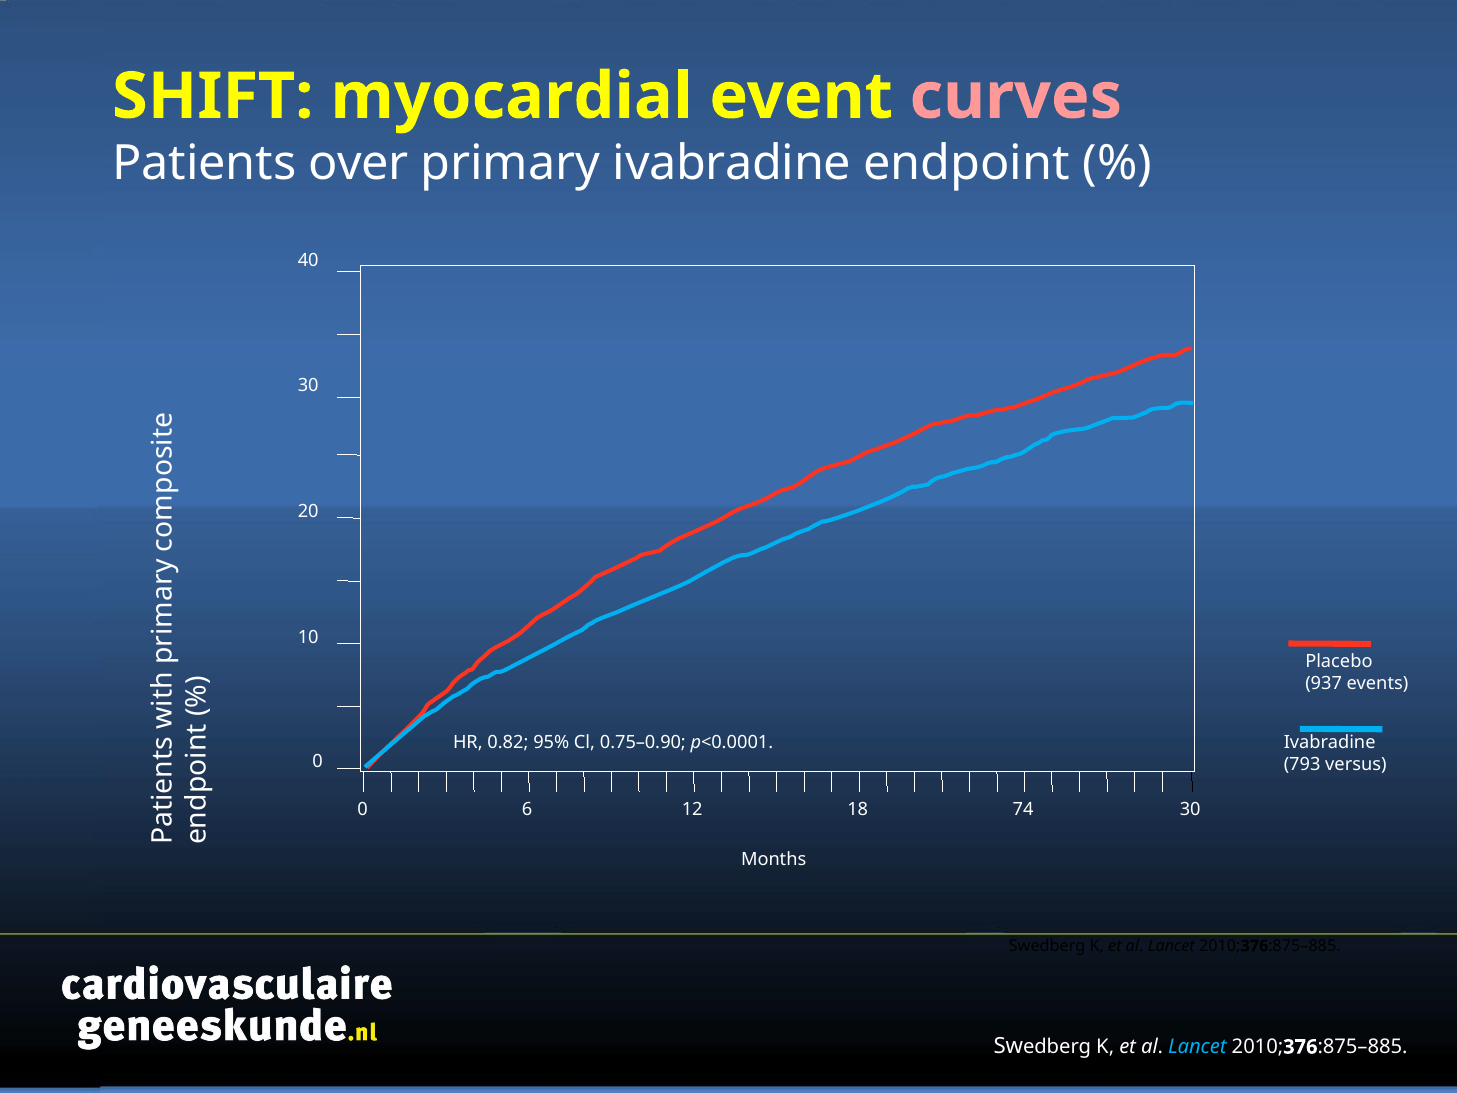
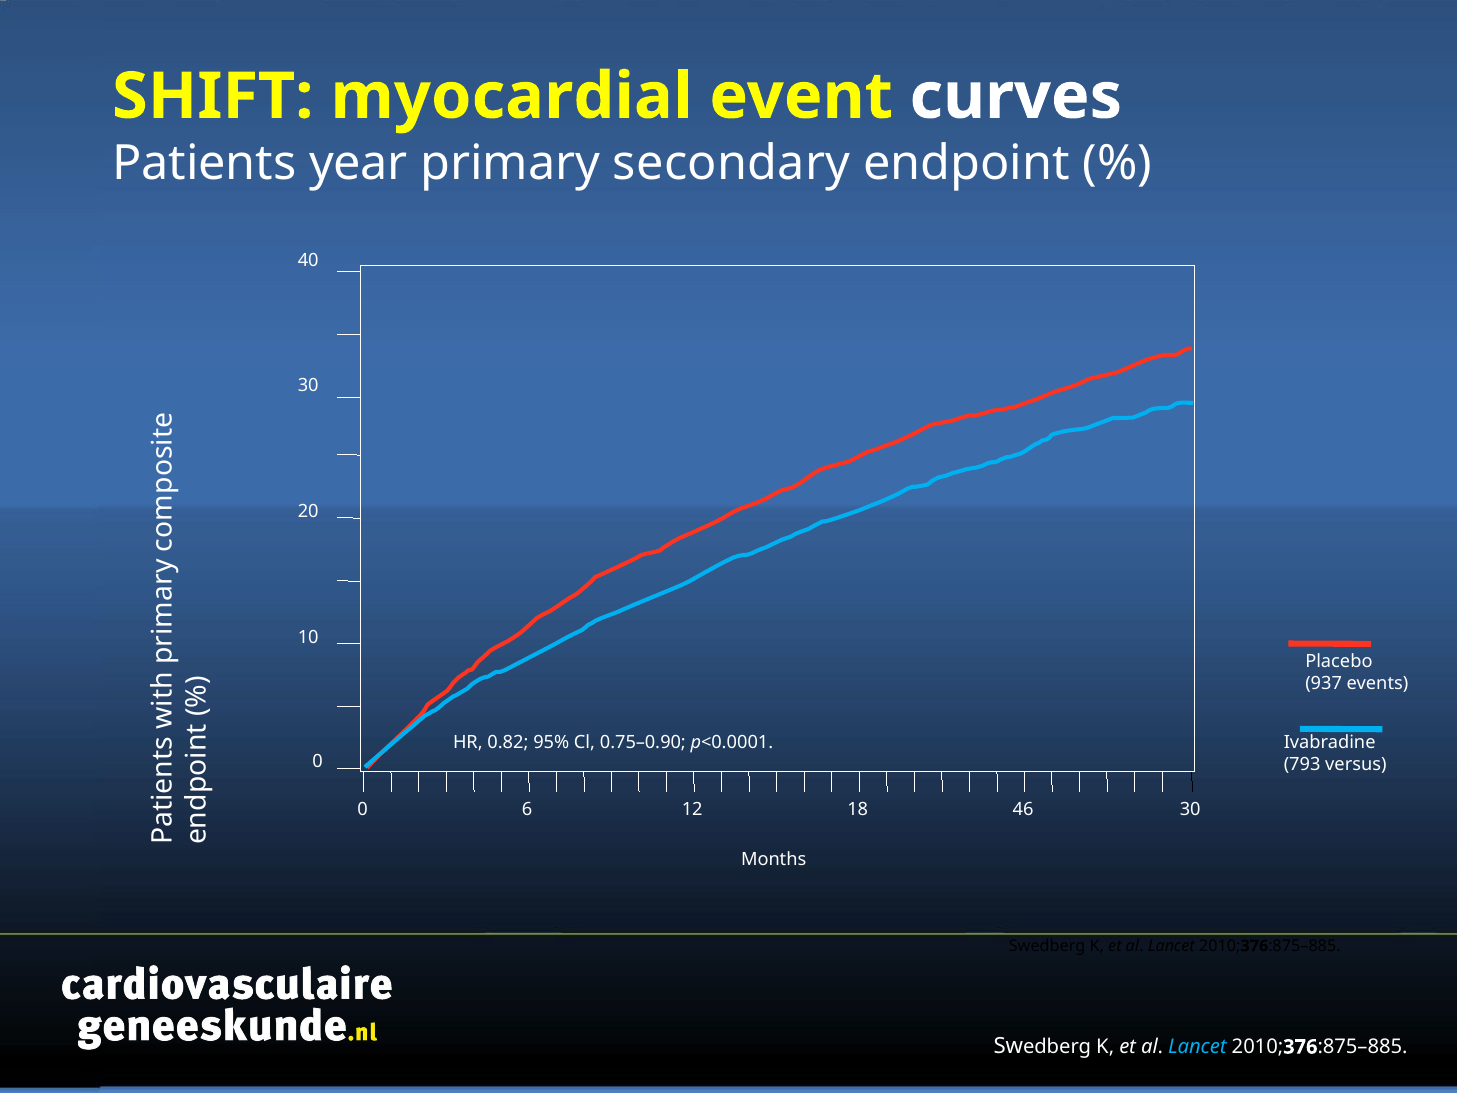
curves colour: pink -> white (1016, 96)
over: over -> year (359, 163)
primary ivabradine: ivabradine -> secondary (732, 163)
74: 74 -> 46 (1023, 809)
